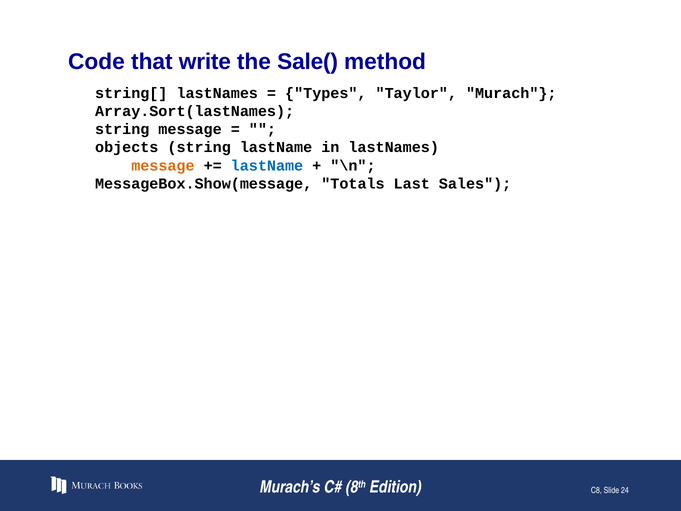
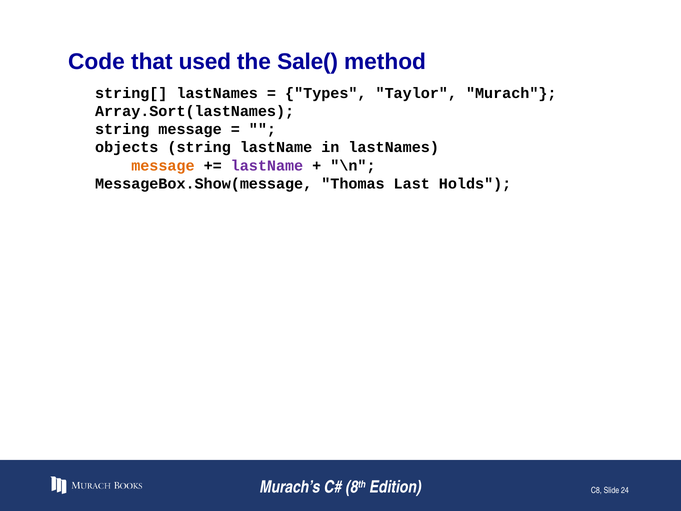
write: write -> used (205, 62)
lastName colour: blue -> purple (267, 166)
Totals: Totals -> Thomas (353, 184)
Sales: Sales -> Holds (475, 184)
